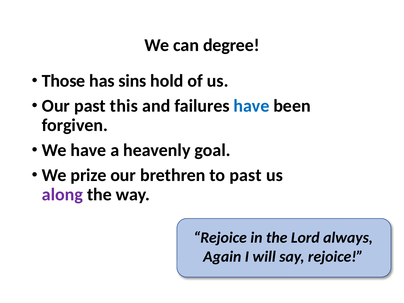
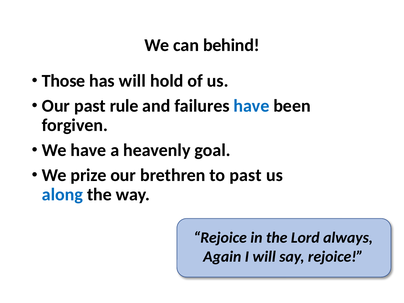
degree: degree -> behind (231, 45)
has sins: sins -> will (132, 81)
this: this -> rule (124, 106)
along colour: purple -> blue (62, 195)
